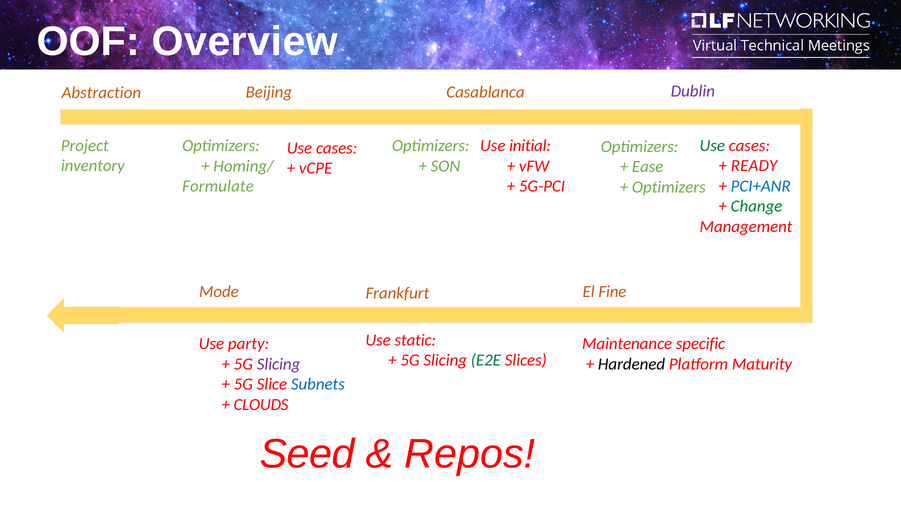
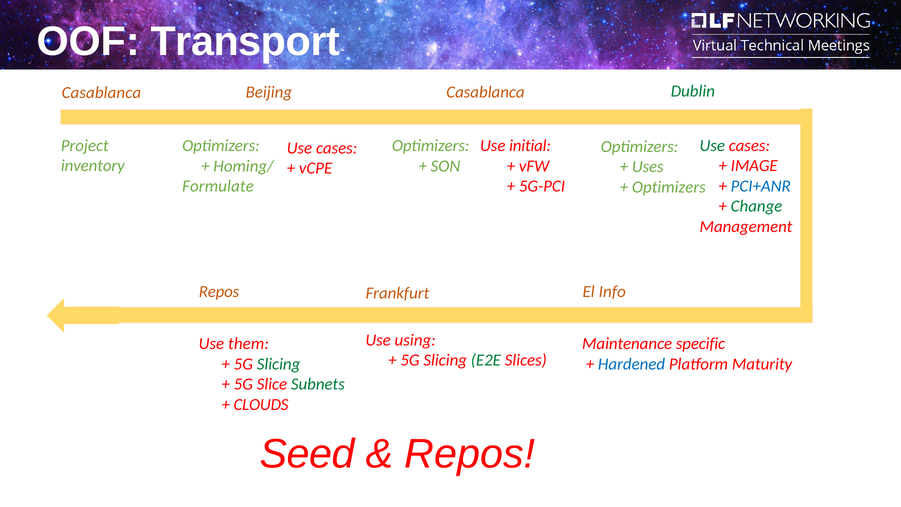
Overview: Overview -> Transport (245, 42)
Dublin colour: purple -> green (693, 91)
Abstraction: Abstraction -> Casablanca (101, 92)
READY: READY -> IMAGE (754, 166)
Ease: Ease -> Uses (648, 167)
Mode: Mode -> Repos (219, 291)
Fine: Fine -> Info (612, 291)
static: static -> using (415, 340)
party: party -> them (249, 344)
Slicing colour: purple -> green (279, 364)
Hardened colour: black -> blue (632, 364)
Subnets colour: blue -> green (318, 384)
